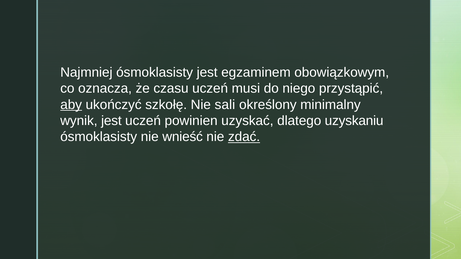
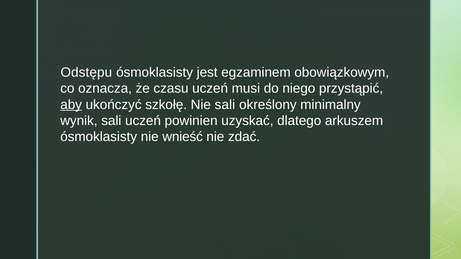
Najmniej: Najmniej -> Odstępu (86, 72)
wynik jest: jest -> sali (111, 121)
uzyskaniu: uzyskaniu -> arkuszem (354, 121)
zdać underline: present -> none (244, 137)
